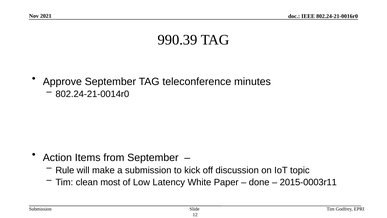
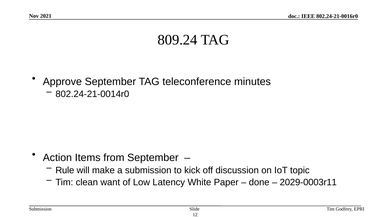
990.39: 990.39 -> 809.24 (177, 40)
most: most -> want (110, 182)
2015-0003r11: 2015-0003r11 -> 2029-0003r11 (308, 182)
